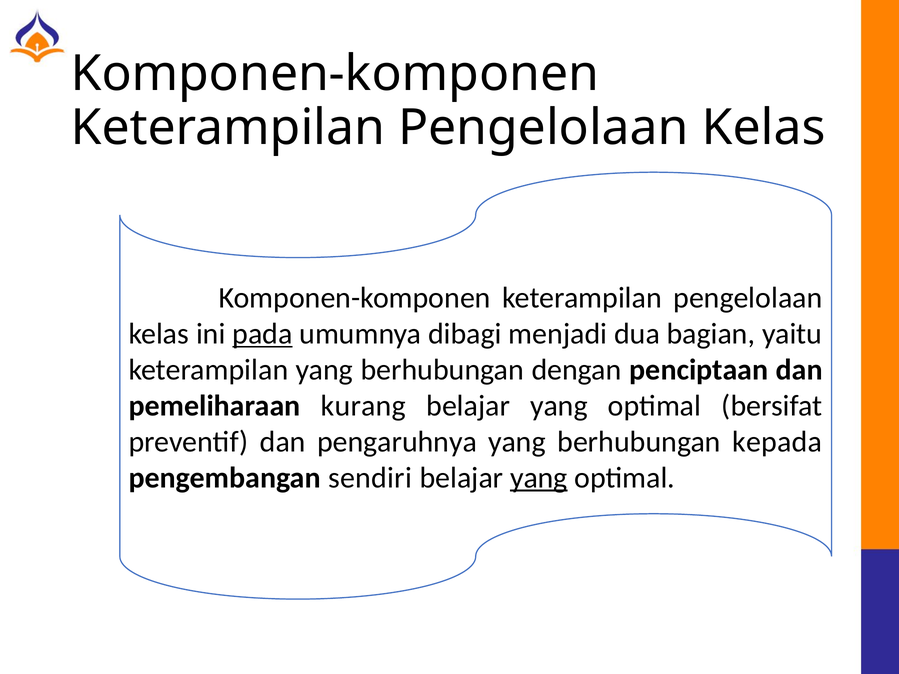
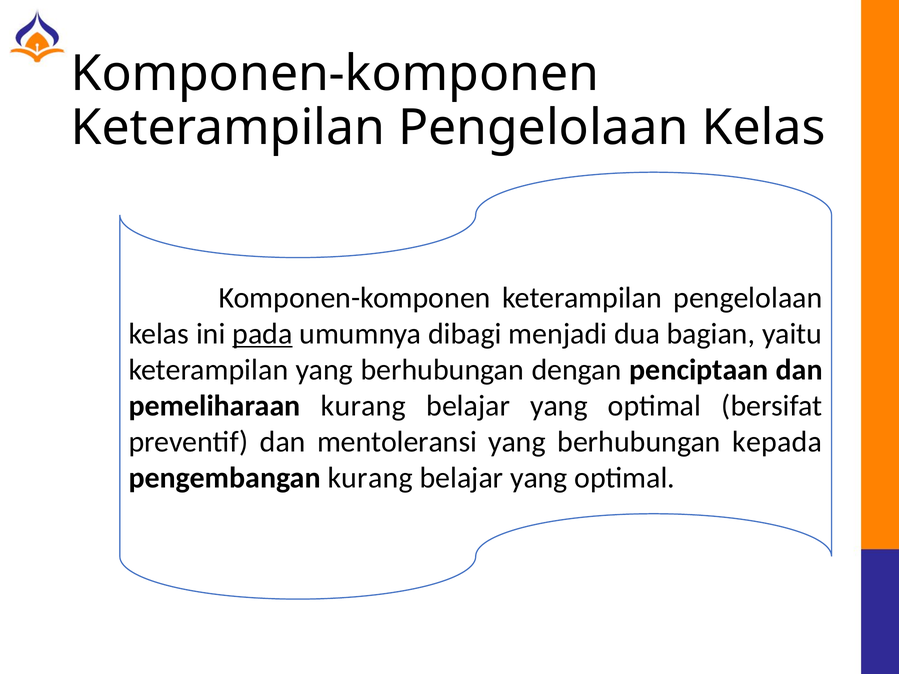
pengaruhnya: pengaruhnya -> mentoleransi (397, 442)
pengembangan sendiri: sendiri -> kurang (370, 478)
yang underline: present -> none (539, 478)
